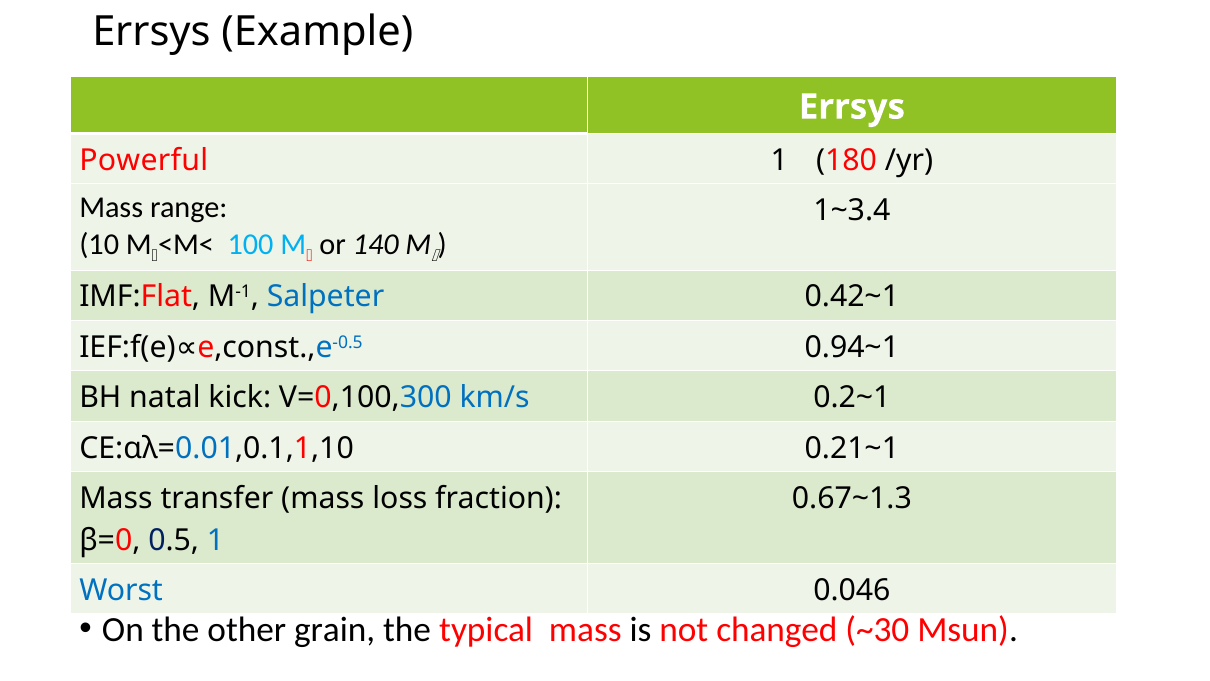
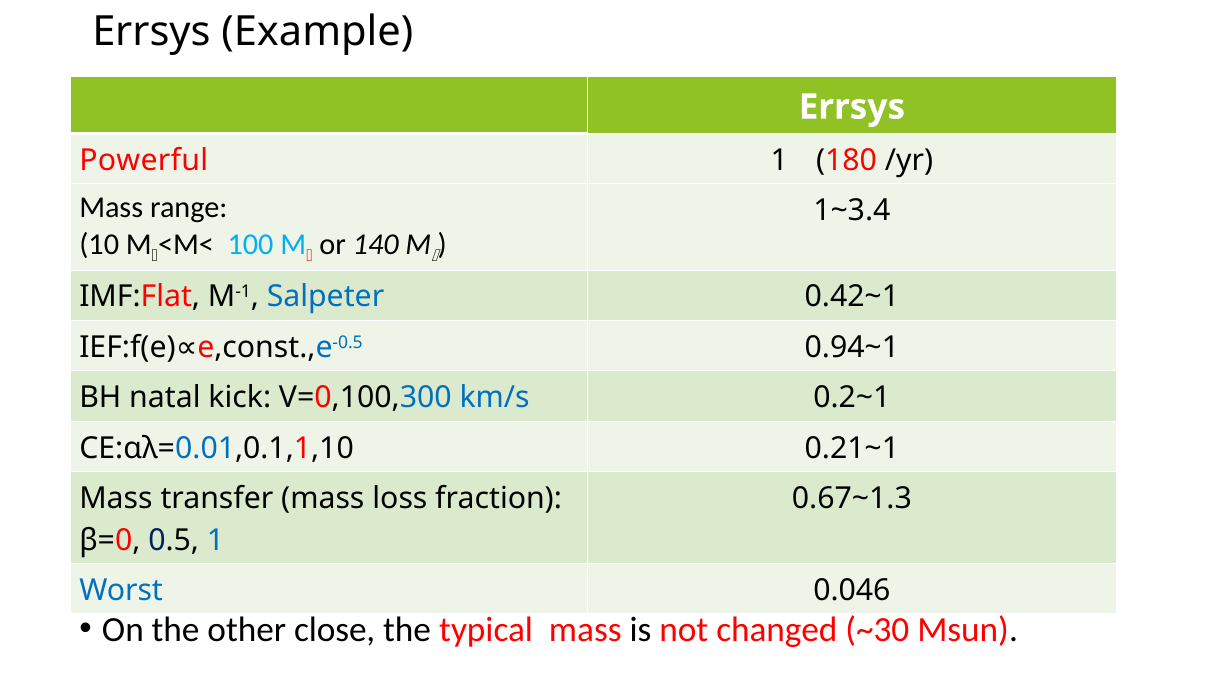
grain: grain -> close (335, 629)
